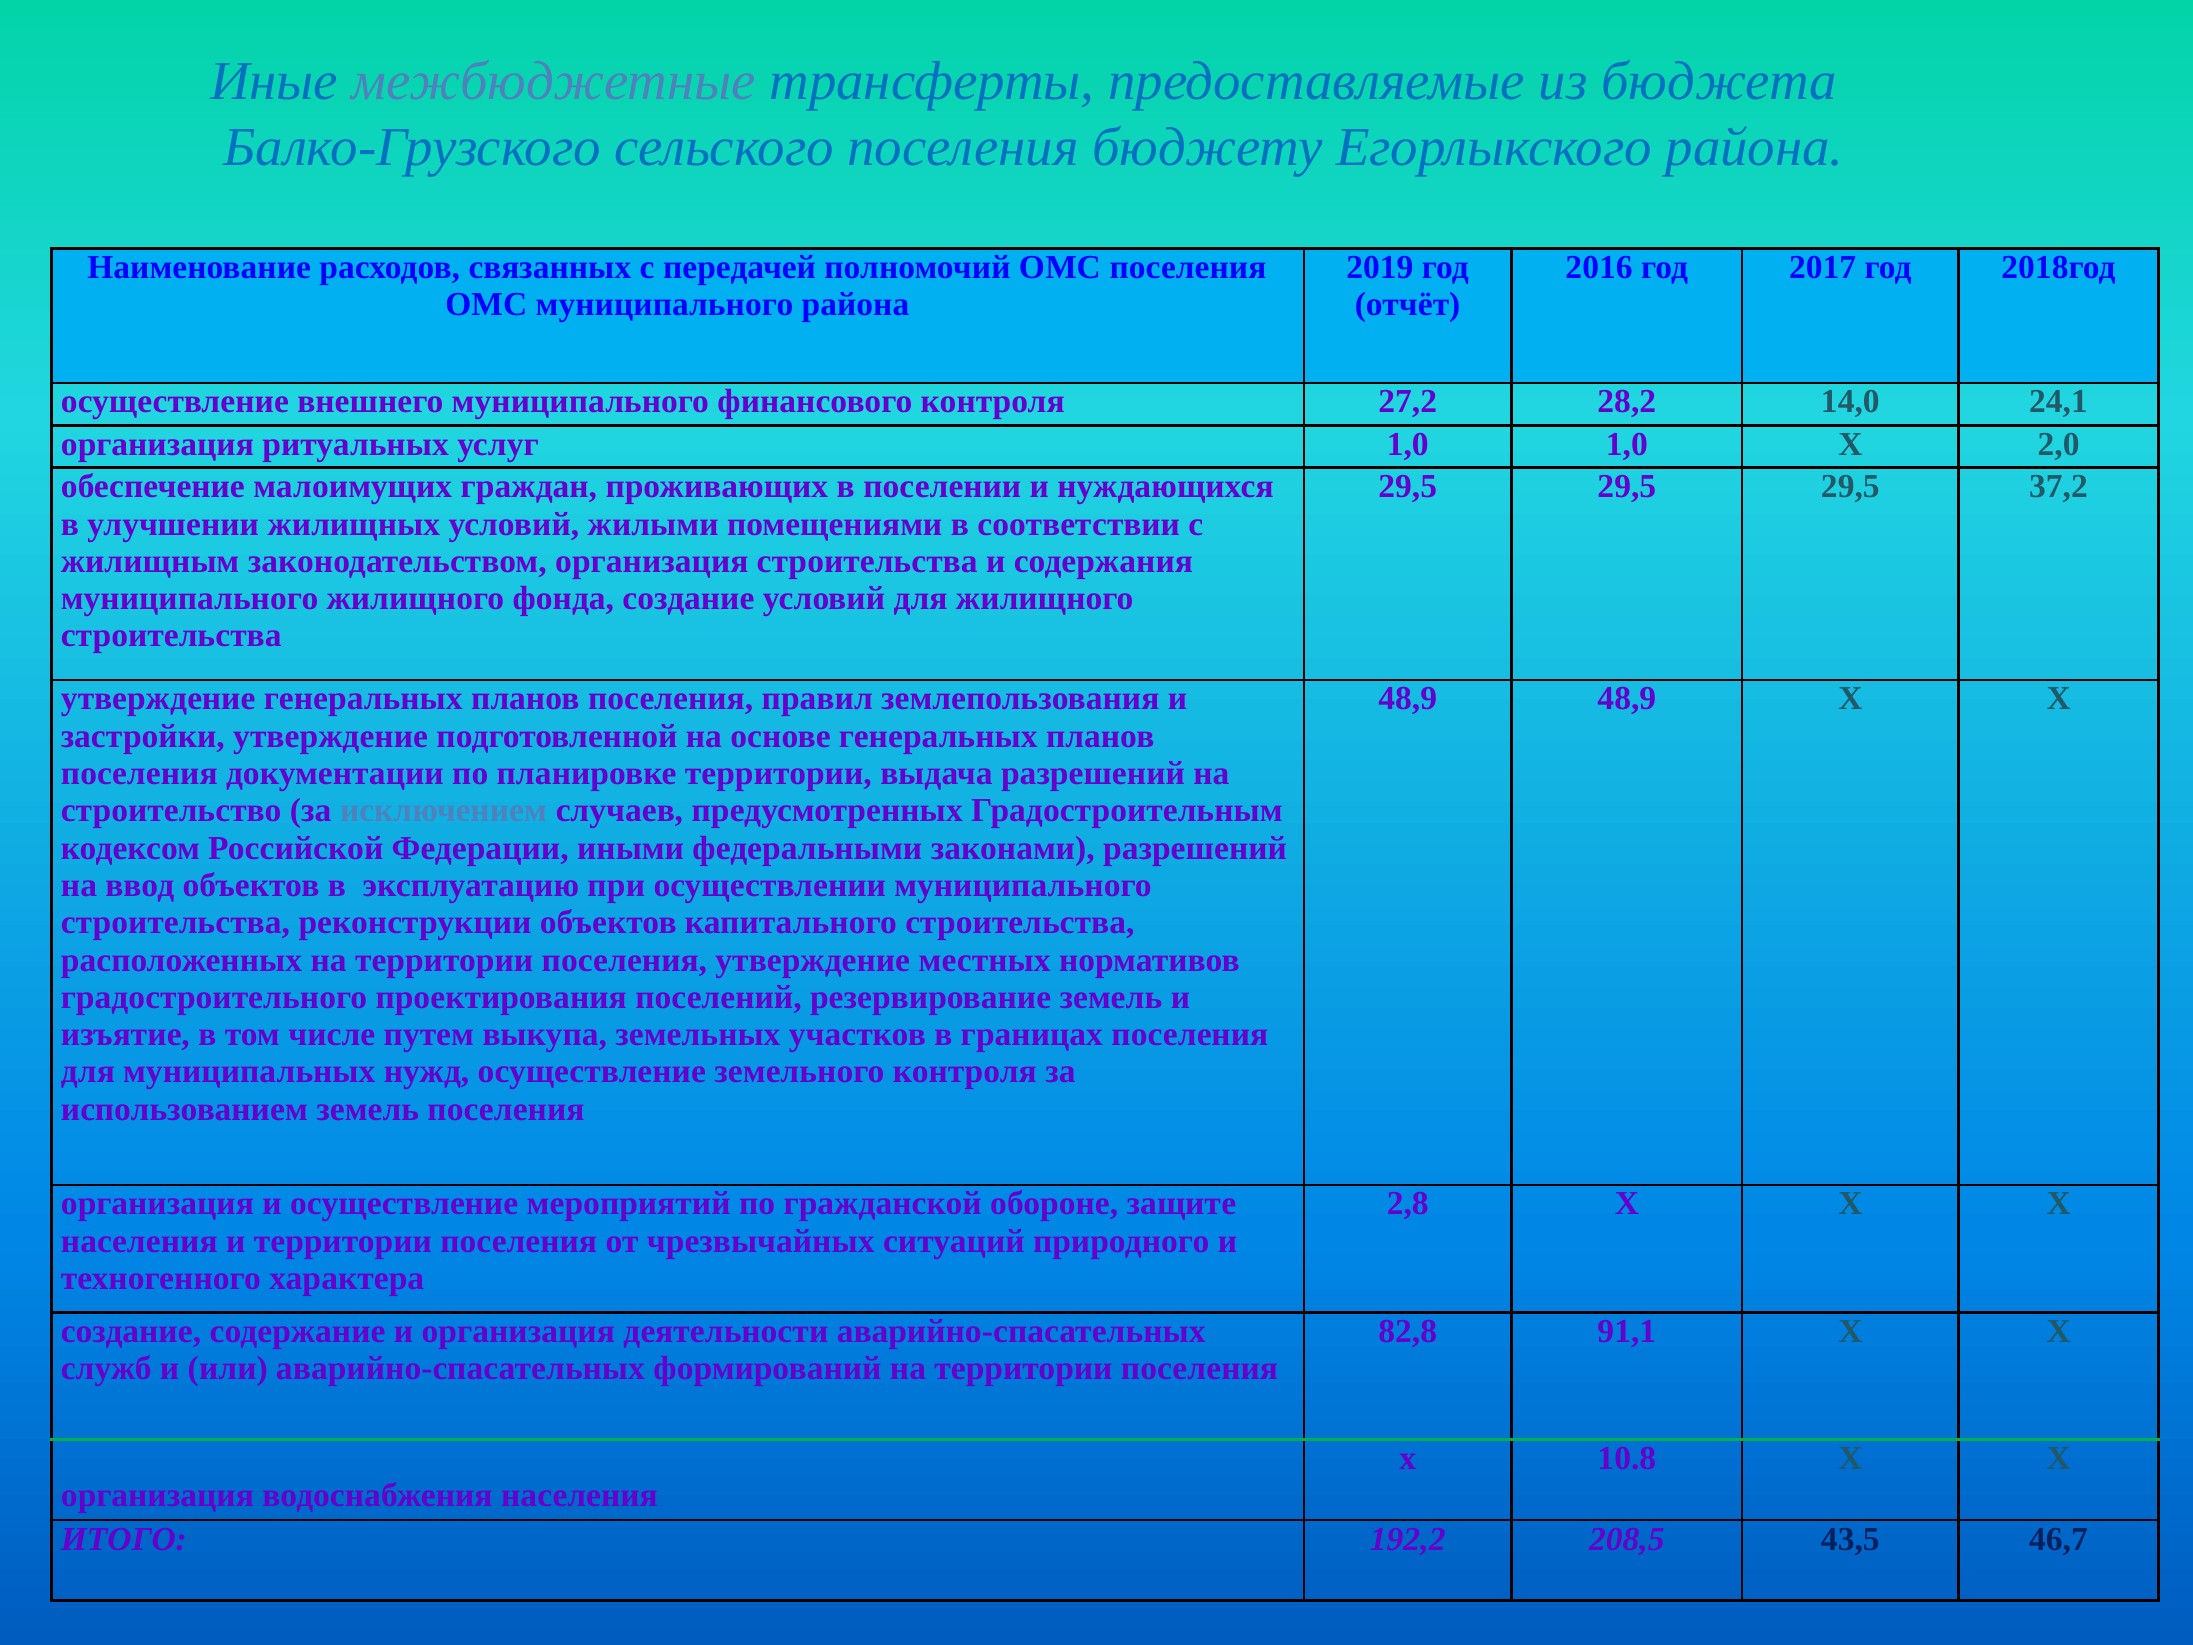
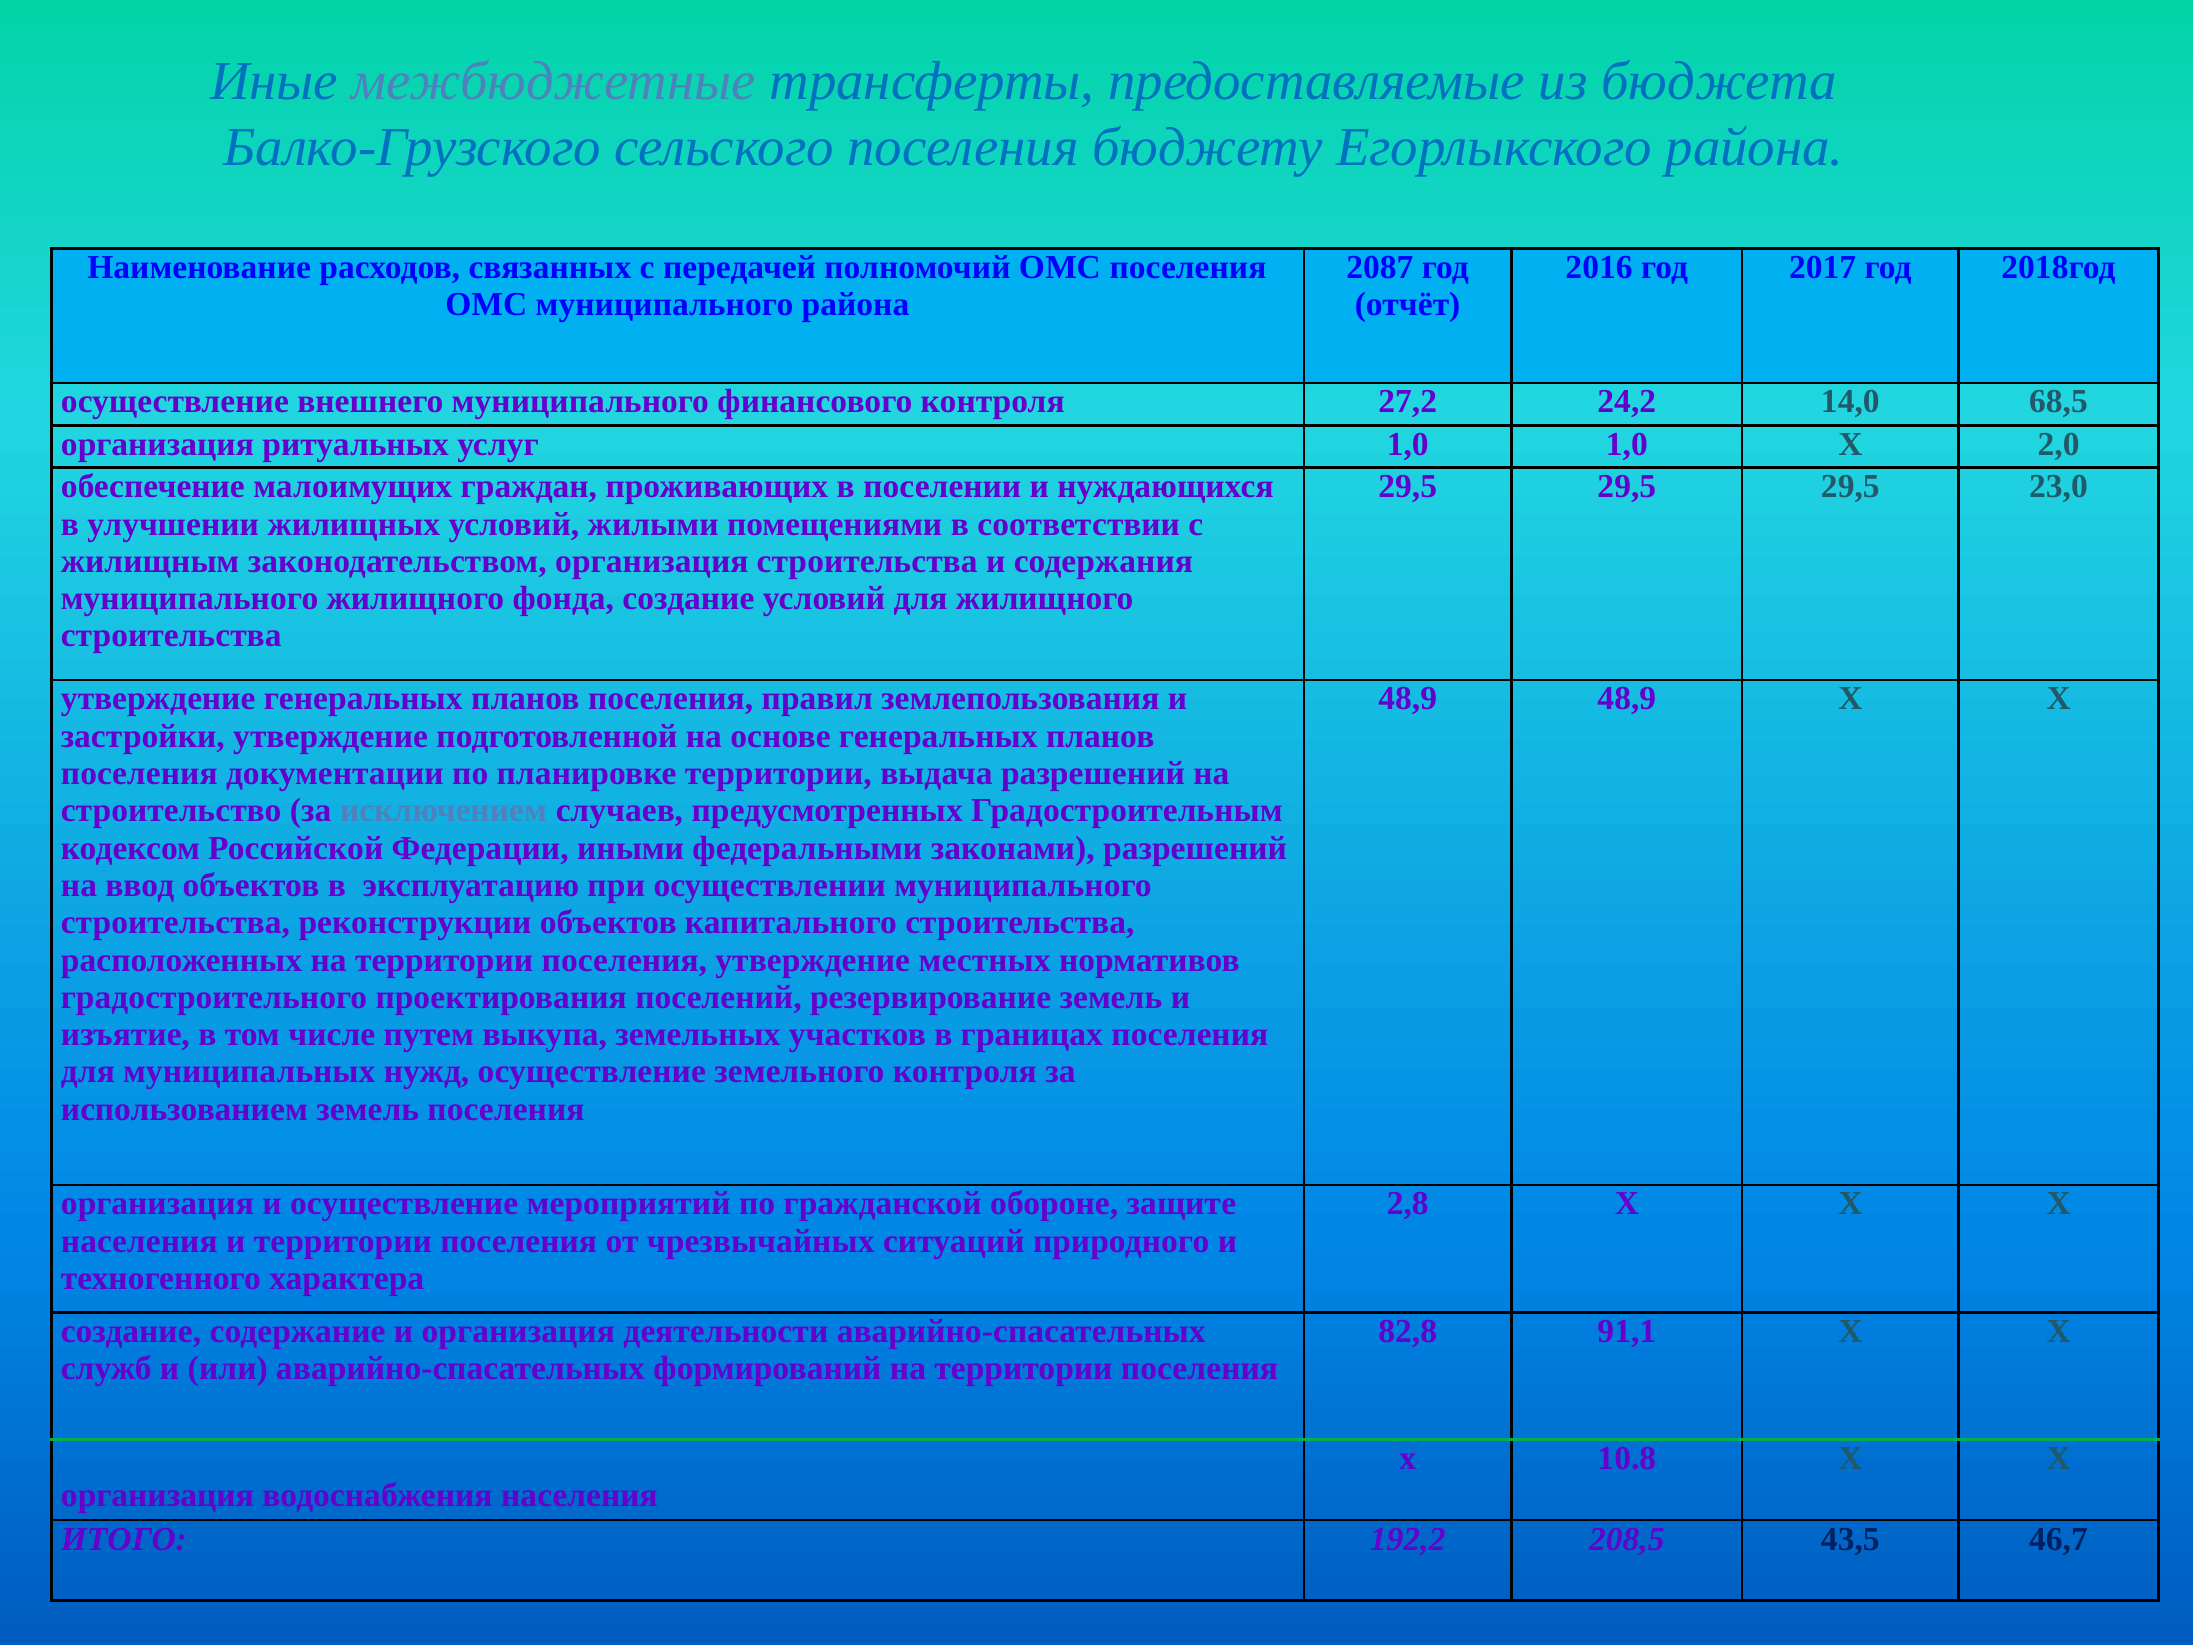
2019: 2019 -> 2087 (1380, 267)
28,2: 28,2 -> 24,2 (1627, 402)
24,1: 24,1 -> 68,5 (2058, 402)
37,2: 37,2 -> 23,0 (2058, 487)
